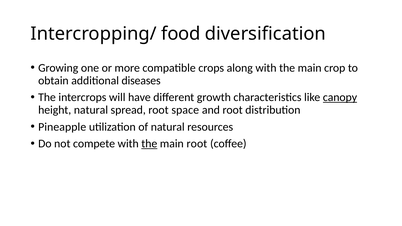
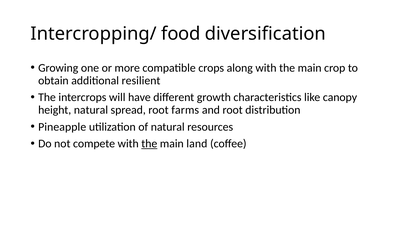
diseases: diseases -> resilient (141, 81)
canopy underline: present -> none (340, 97)
space: space -> farms (185, 110)
main root: root -> land (197, 144)
